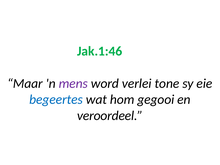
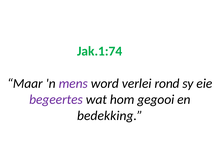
Jak.1:46: Jak.1:46 -> Jak.1:74 (100, 51)
tone: tone -> rond (167, 83)
begeertes colour: blue -> purple (56, 100)
veroordeel: veroordeel -> bedekking (110, 116)
